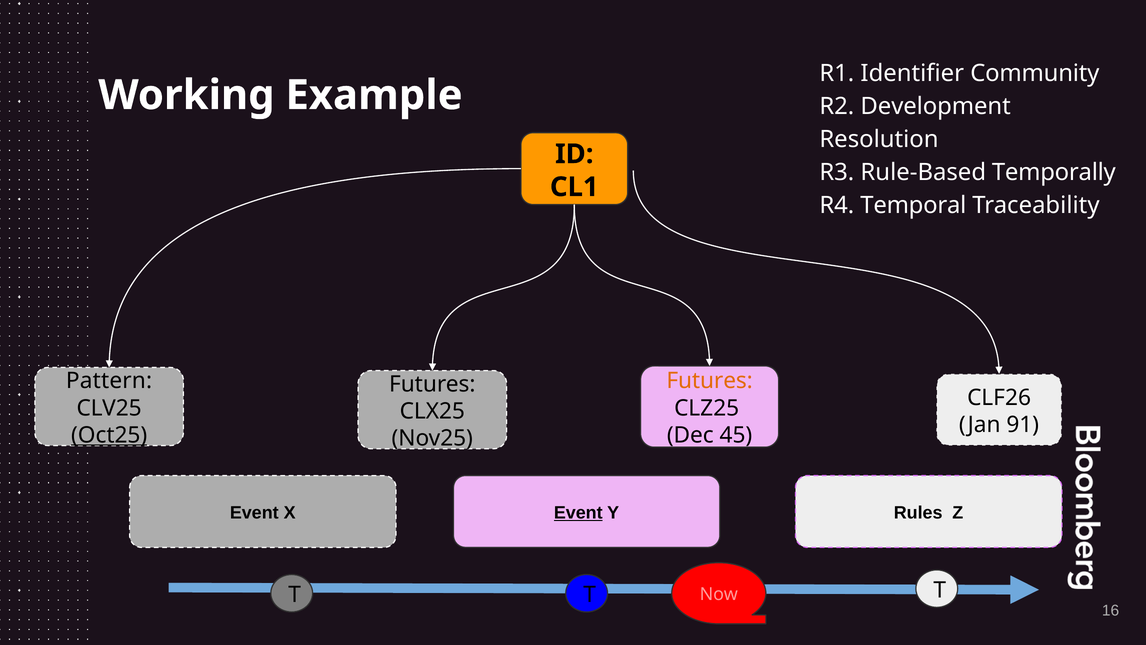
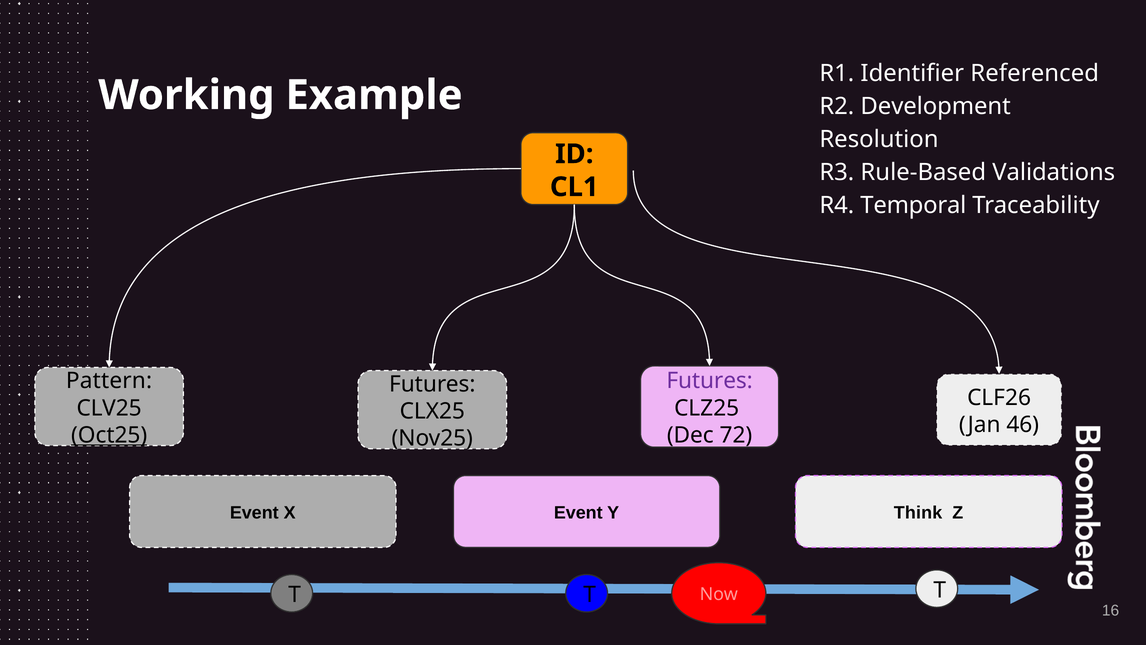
Community: Community -> Referenced (1035, 73)
Temporally: Temporally -> Validations (1054, 172)
Futures colour: orange -> purple (710, 381)
91: 91 -> 46 (1023, 425)
45: 45 -> 72 (736, 435)
Event underline: present -> none (578, 512)
Rules: Rules -> Think (918, 512)
